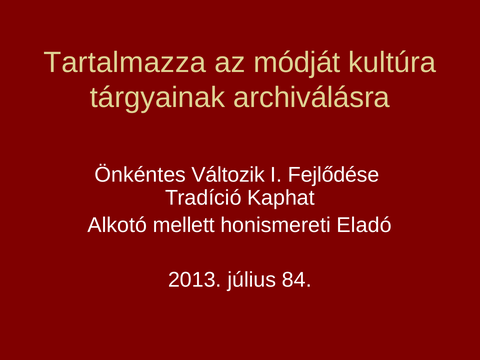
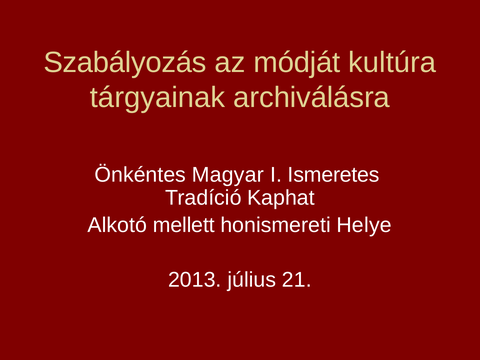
Tartalmazza: Tartalmazza -> Szabályozás (125, 62)
Változik: Változik -> Magyar (228, 175)
Fejlődése: Fejlődése -> Ismeretes (334, 175)
Eladó: Eladó -> Helye (364, 225)
84: 84 -> 21 (297, 280)
